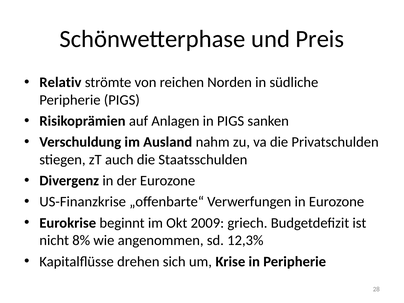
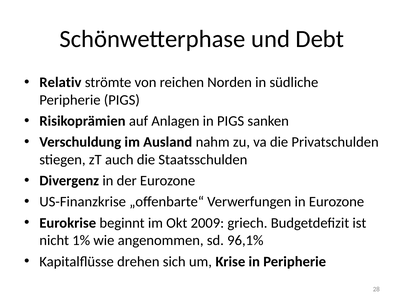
Preis: Preis -> Debt (320, 39)
8%: 8% -> 1% (81, 240)
12,3%: 12,3% -> 96,1% (245, 240)
